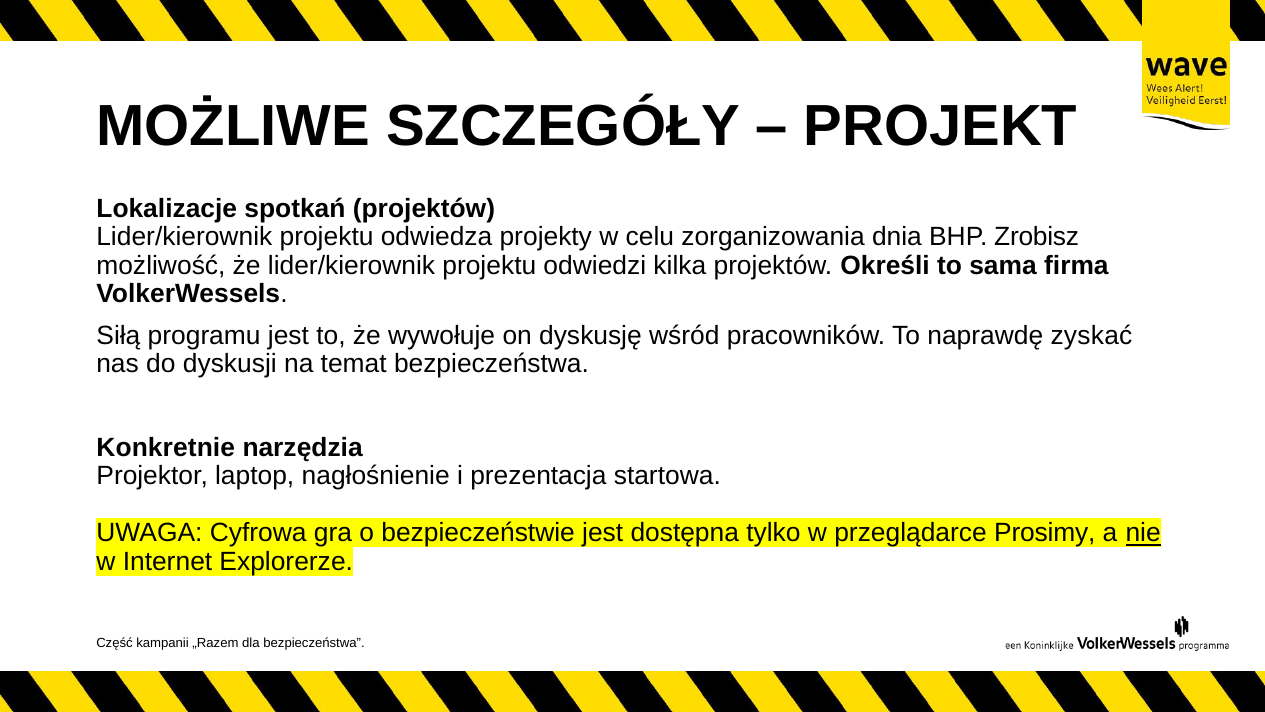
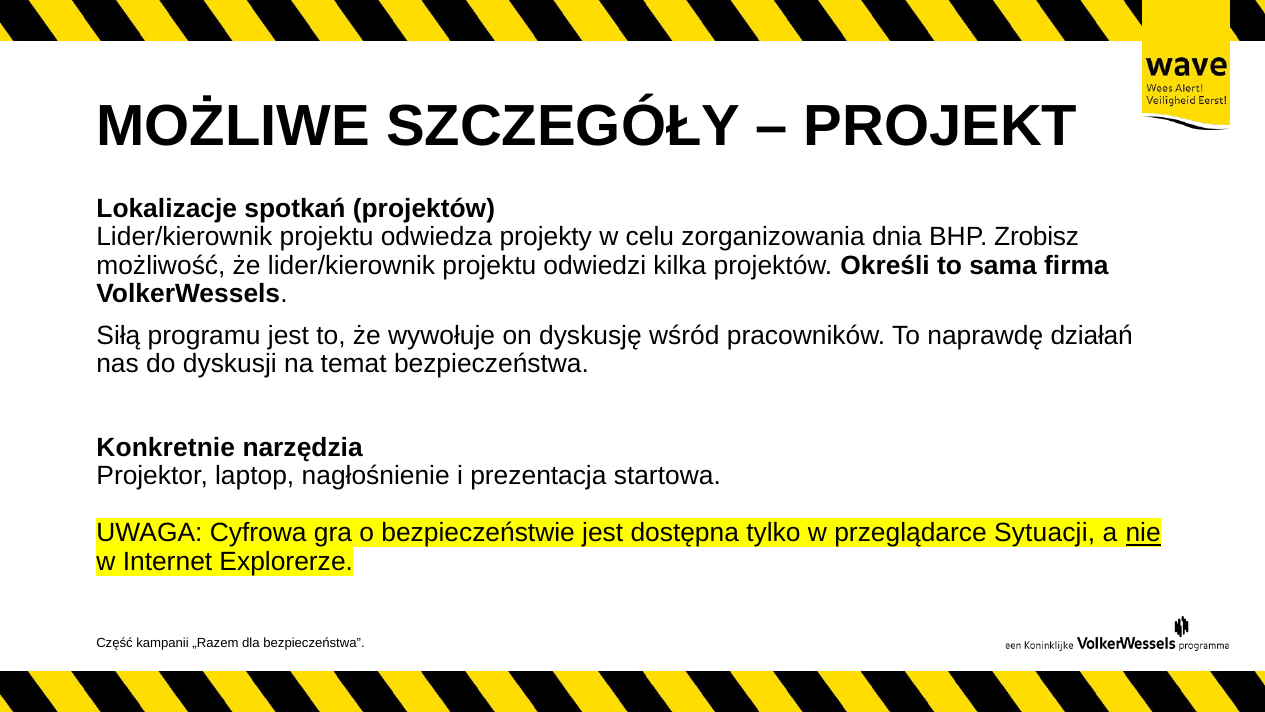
zyskać: zyskać -> działań (1092, 335)
Prosimy: Prosimy -> Sytuacji (1045, 533)
